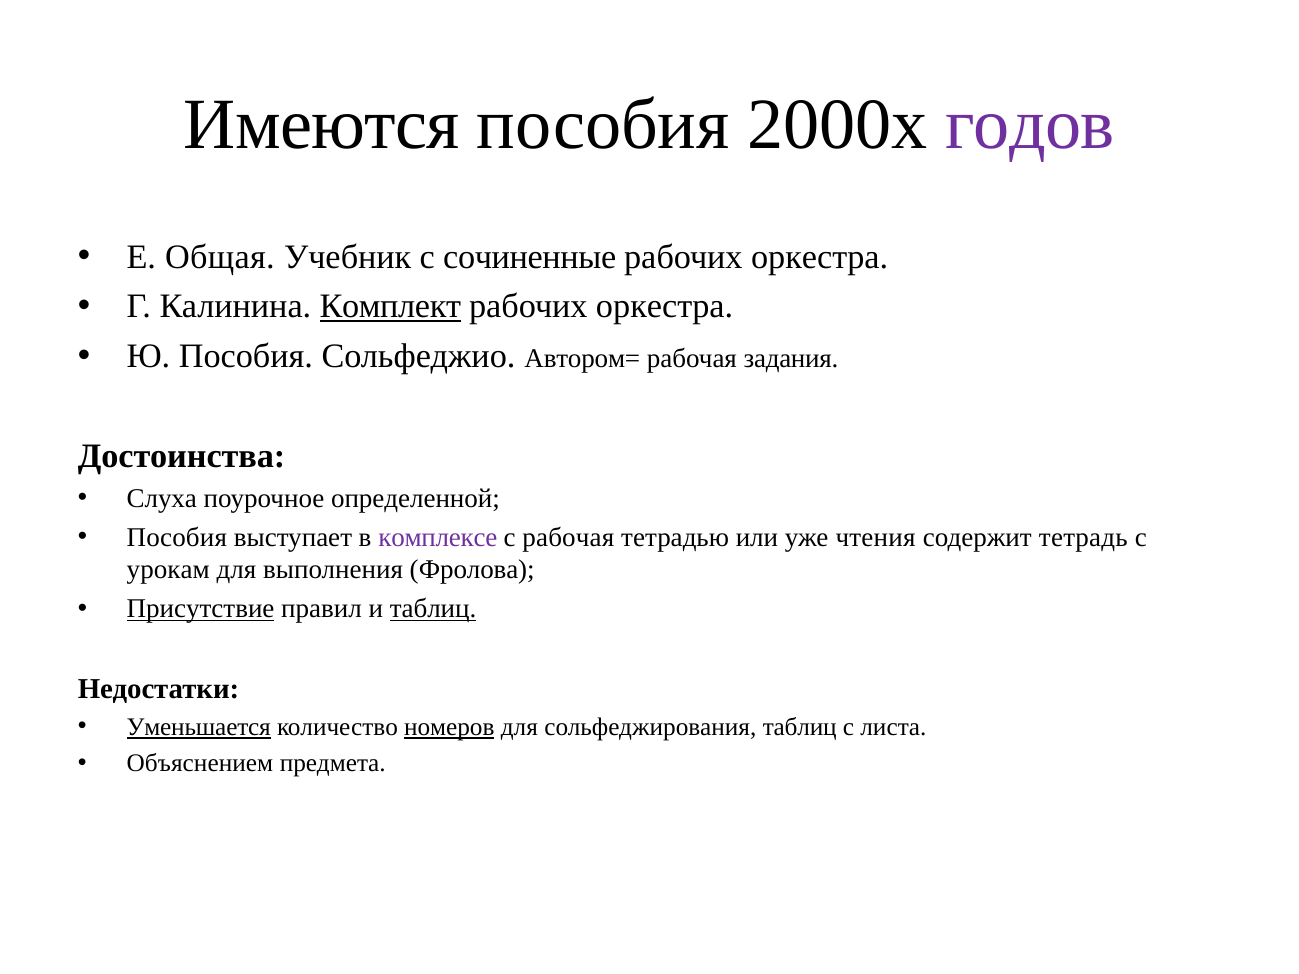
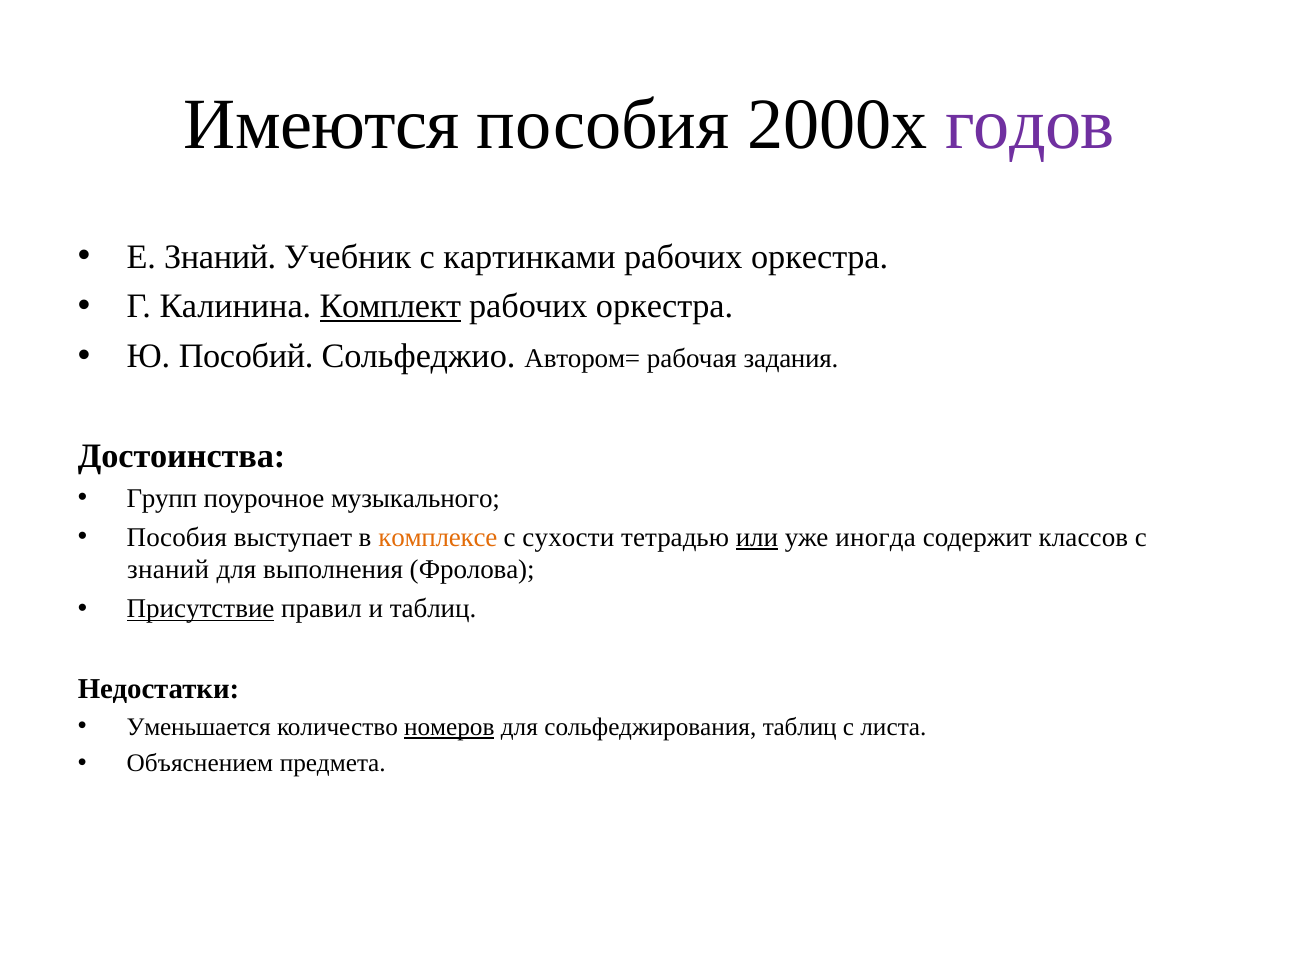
Е Общая: Общая -> Знаний (220, 257)
сочиненные: сочиненные -> картинками (530, 257)
Ю Пособия: Пособия -> Пособий (246, 356)
Слуха: Слуха -> Групп (162, 499)
определенной: определенной -> музыкального (415, 499)
комплексе colour: purple -> orange (438, 538)
с рабочая: рабочая -> сухости (568, 538)
или underline: none -> present (757, 538)
чтения: чтения -> иногда (876, 538)
тетрадь: тетрадь -> классов (1083, 538)
урокам: урокам -> знаний (168, 570)
таблиц underline: present -> none (433, 609)
Уменьшается underline: present -> none (199, 727)
